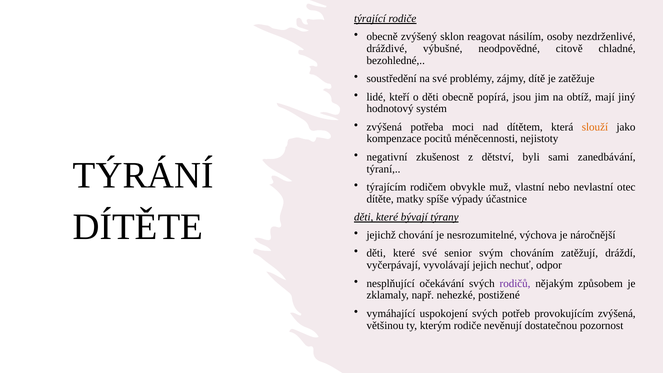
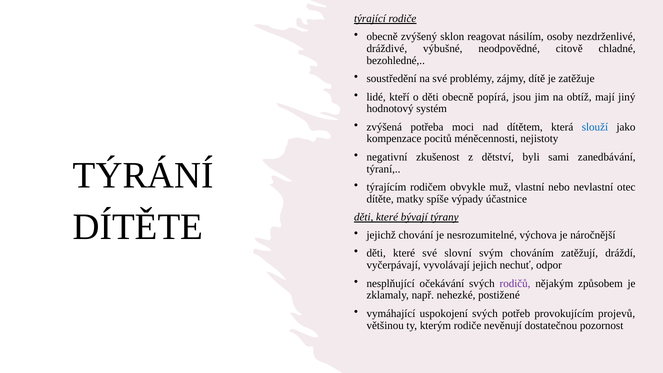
slouží colour: orange -> blue (595, 127)
senior: senior -> slovní (458, 253)
provokujícím zvýšená: zvýšená -> projevů (617, 313)
